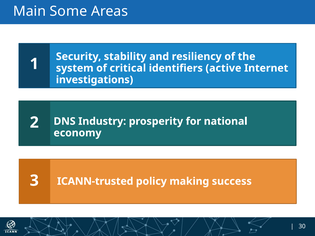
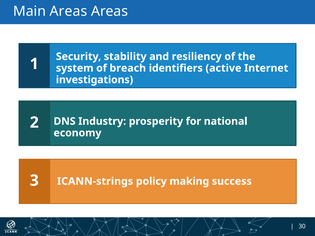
Main Some: Some -> Areas (68, 11)
critical: critical -> breach (128, 68)
ICANN-trusted: ICANN-trusted -> ICANN-strings (95, 181)
